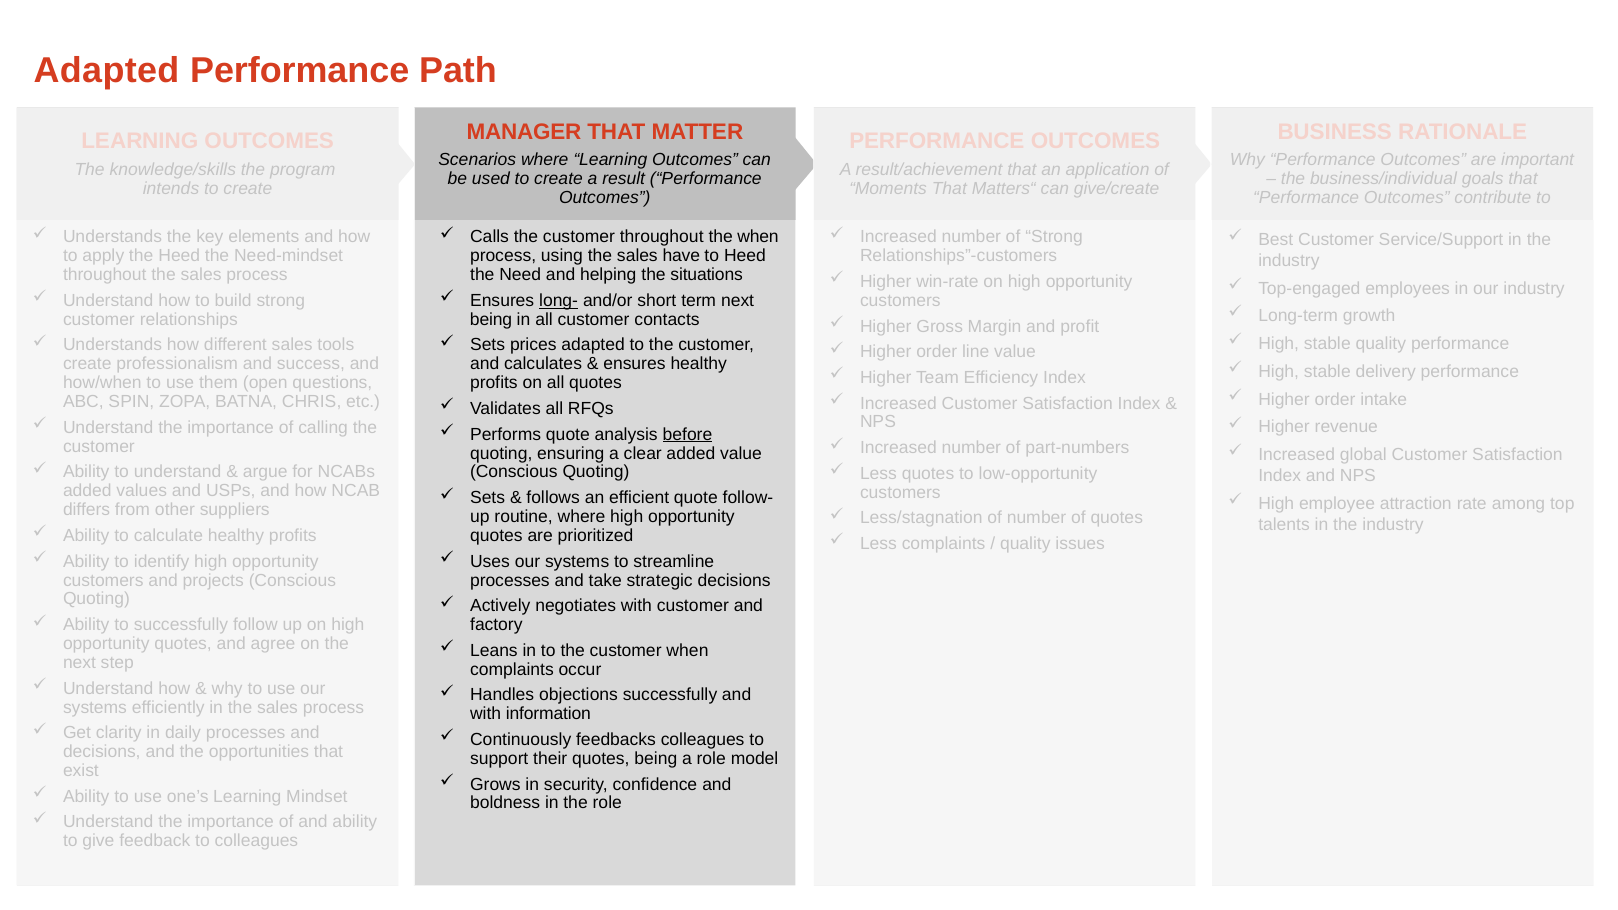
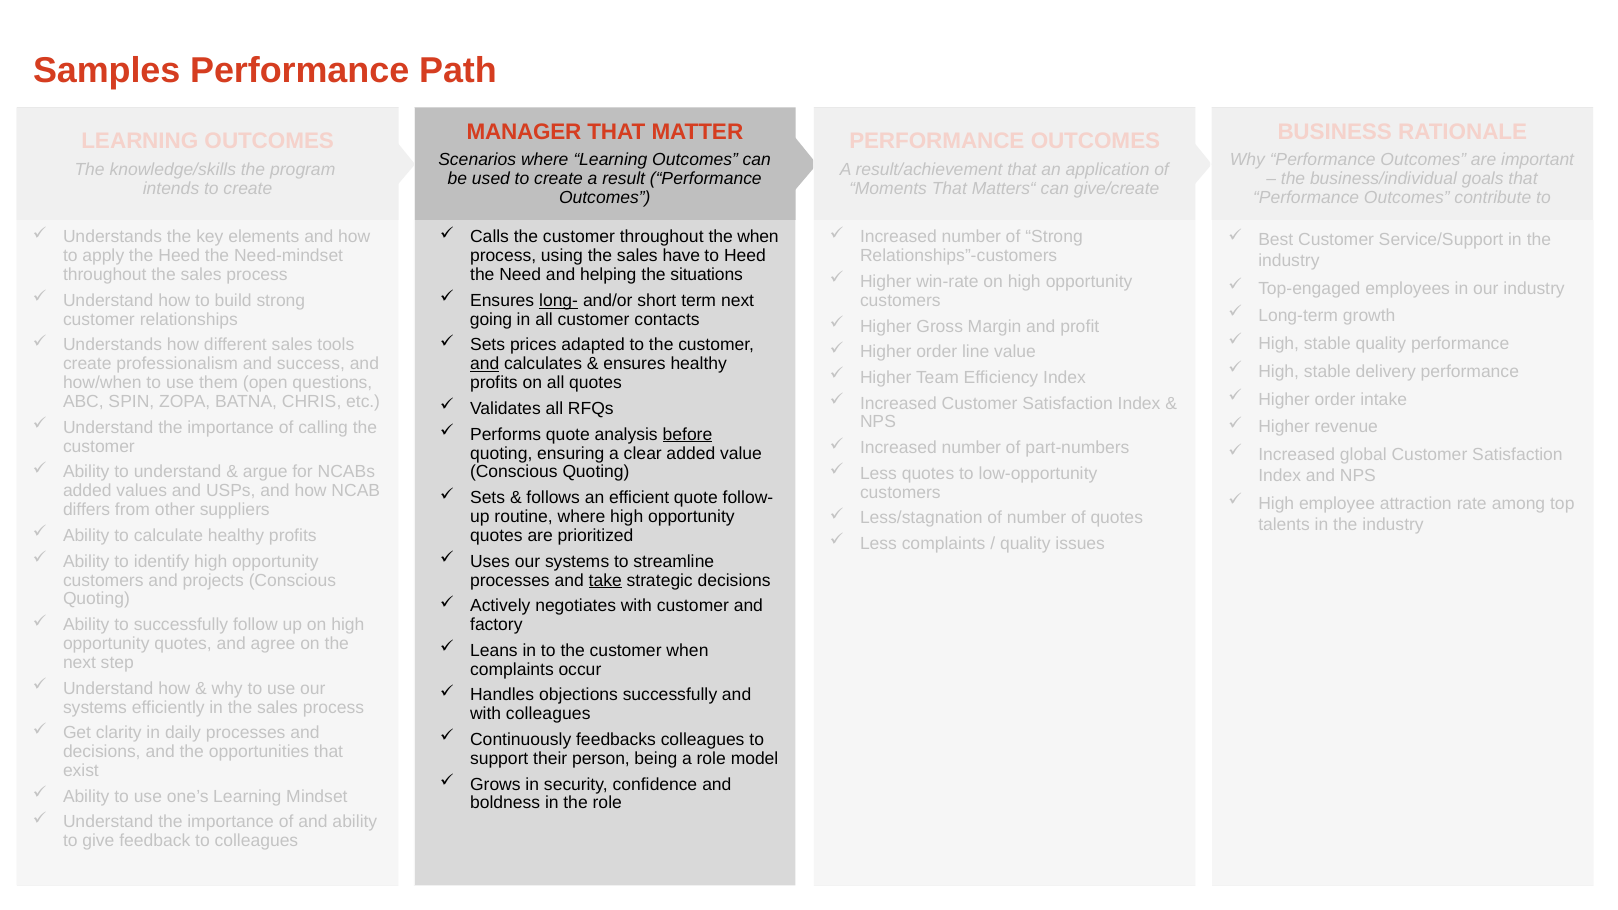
Adapted: Adapted -> Samples (107, 70)
being: being -> going (491, 320)
and underline: none -> present (485, 364)
take underline: none -> present (605, 580)
with information: information -> colleagues (548, 714)
their quotes: quotes -> person (601, 759)
